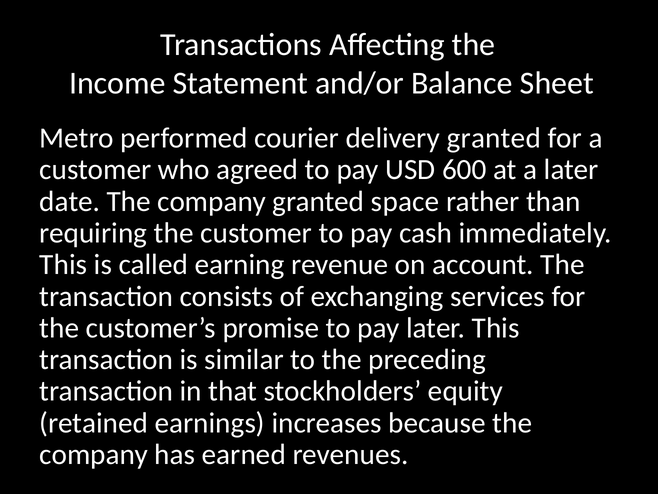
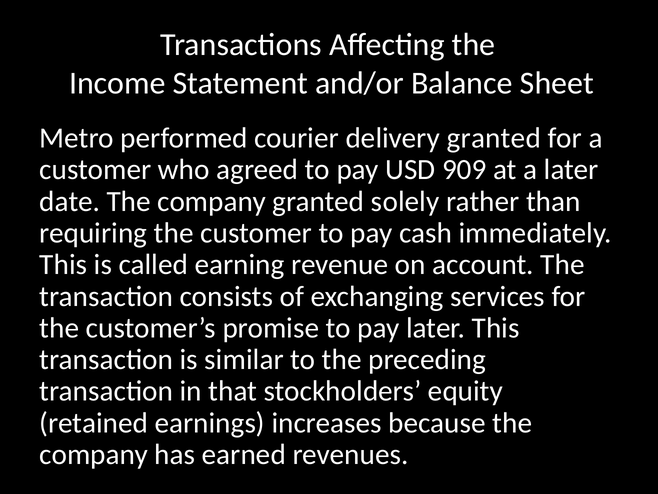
600: 600 -> 909 (464, 170)
space: space -> solely (405, 201)
